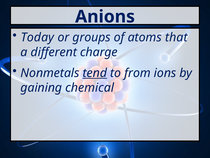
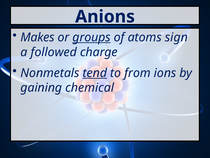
Today: Today -> Makes (37, 37)
groups underline: none -> present (92, 37)
that: that -> sign (176, 37)
different: different -> followed (54, 52)
